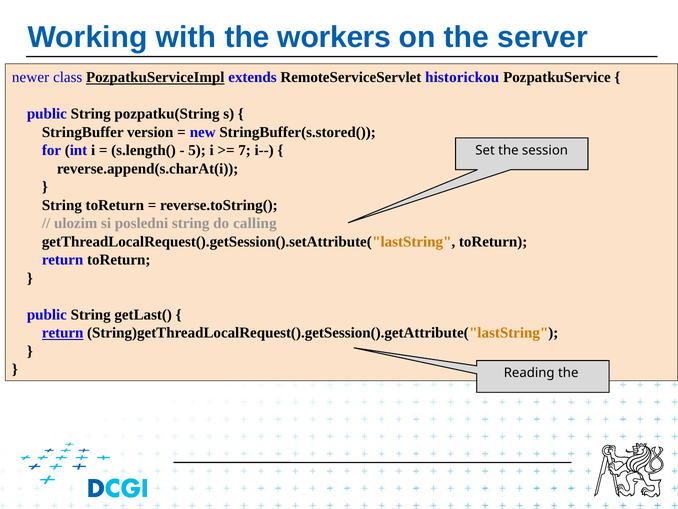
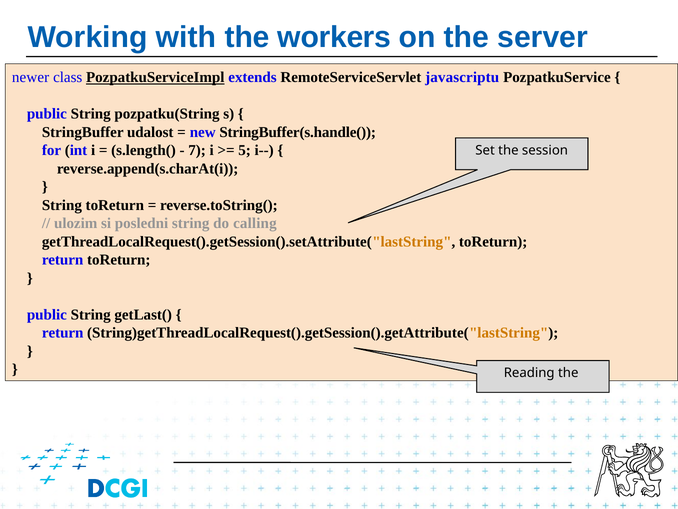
historickou: historickou -> javascriptu (462, 77)
version: version -> udalost (150, 132)
StringBuffer(s.stored(: StringBuffer(s.stored( -> StringBuffer(s.handle( (298, 132)
5: 5 -> 7 (197, 150)
7: 7 -> 5 (245, 150)
return underline: present -> none (63, 333)
